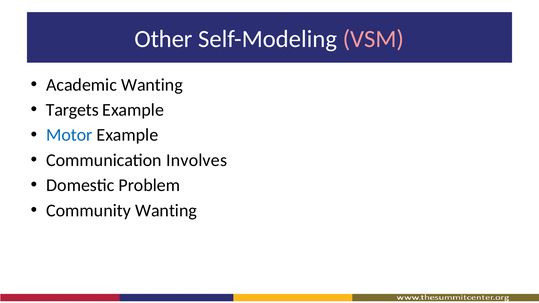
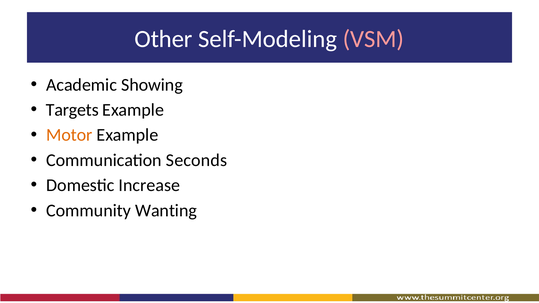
Academic Wanting: Wanting -> Showing (152, 85)
Motor colour: blue -> orange (69, 135)
Involves: Involves -> Seconds (197, 160)
Problem: Problem -> Increase (149, 185)
